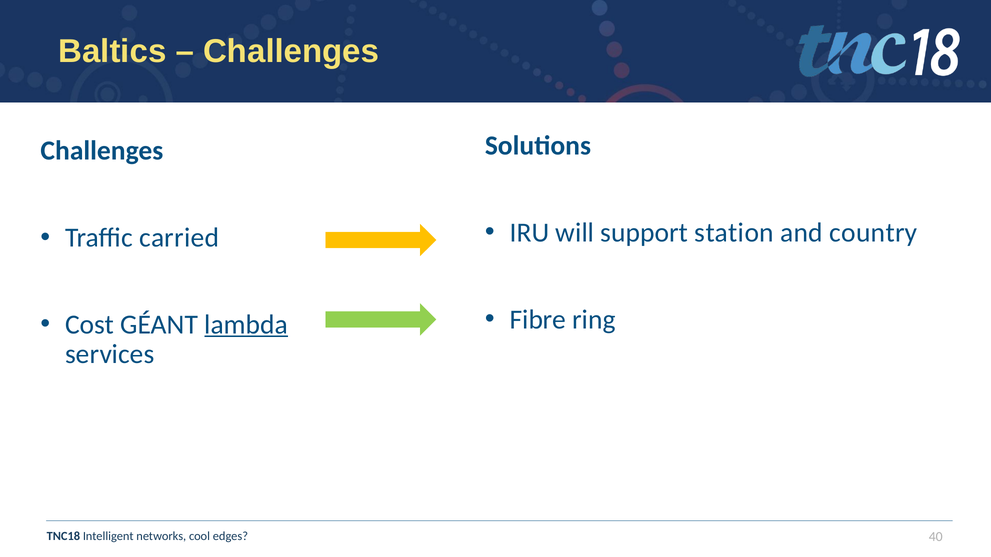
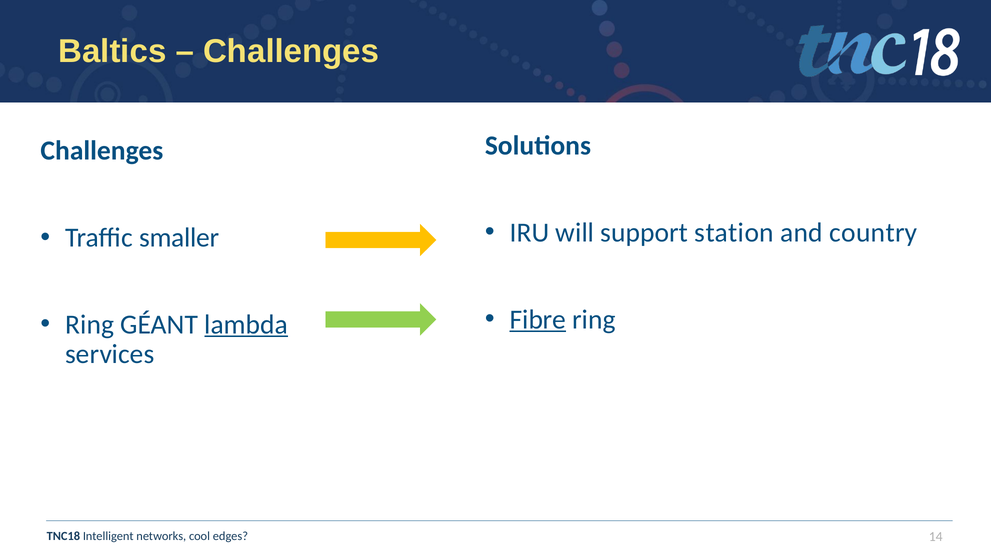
carried: carried -> smaller (179, 238)
Fibre underline: none -> present (538, 320)
Cost: Cost -> Ring (90, 325)
40: 40 -> 14 (936, 537)
